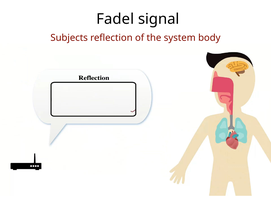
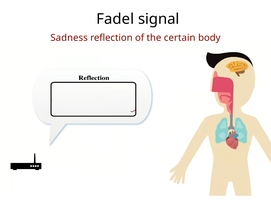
Subjects: Subjects -> Sadness (69, 38)
system: system -> certain (180, 38)
